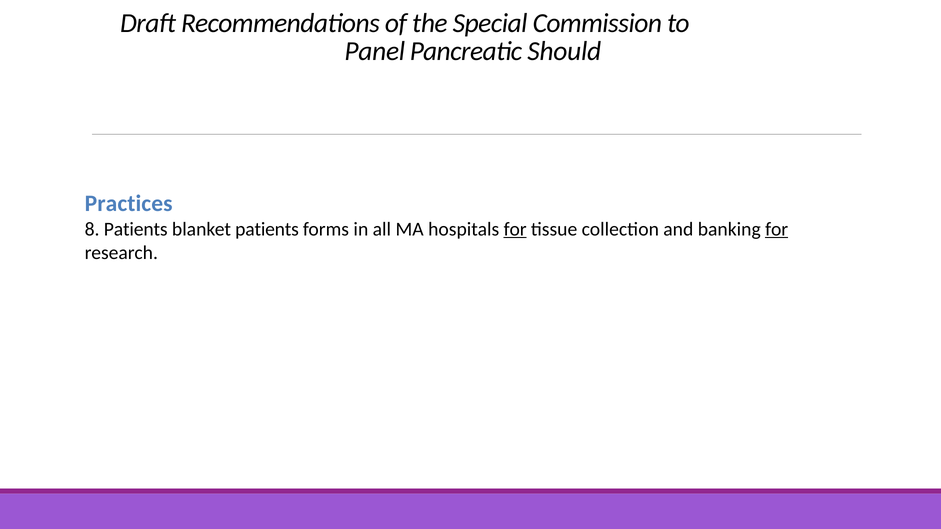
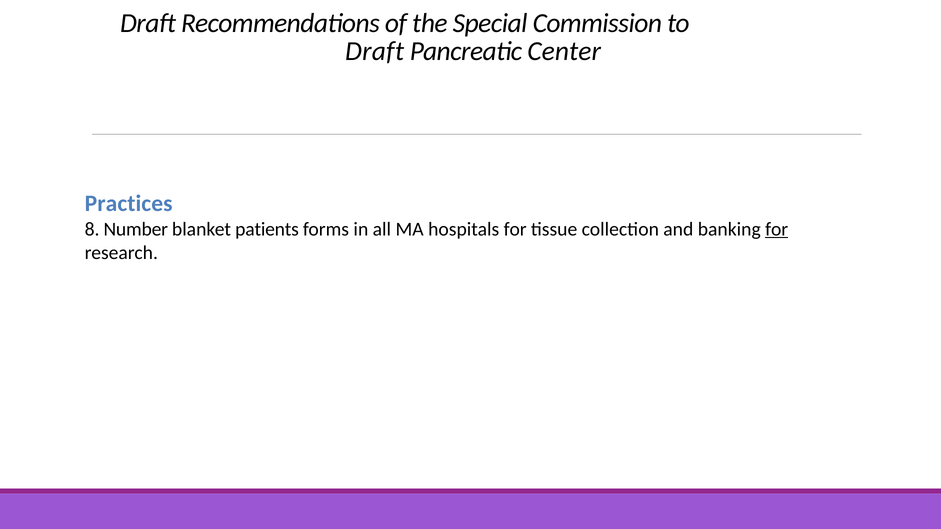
Panel: Panel -> Draft (375, 51)
Should: Should -> Center (564, 51)
Patients: Patients -> Number (136, 229)
for underline: present -> none (515, 229)
